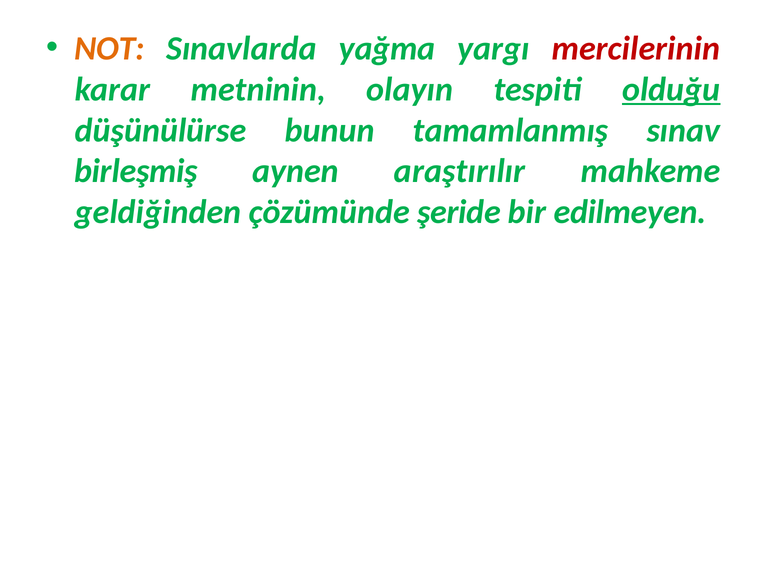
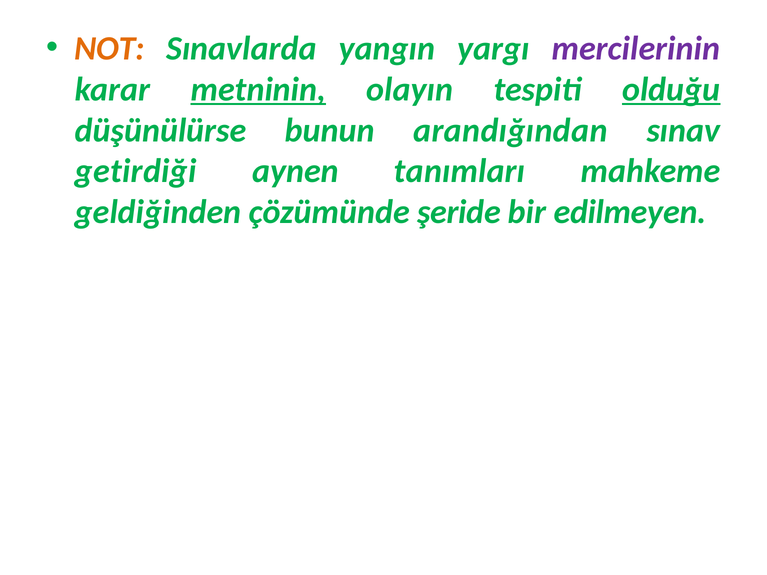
yağma: yağma -> yangın (387, 49)
mercilerinin colour: red -> purple (636, 49)
metninin underline: none -> present (258, 89)
tamamlanmış: tamamlanmış -> arandığından (510, 130)
birleşmiş: birleşmiş -> getirdiği (136, 171)
araştırılır: araştırılır -> tanımları (460, 171)
